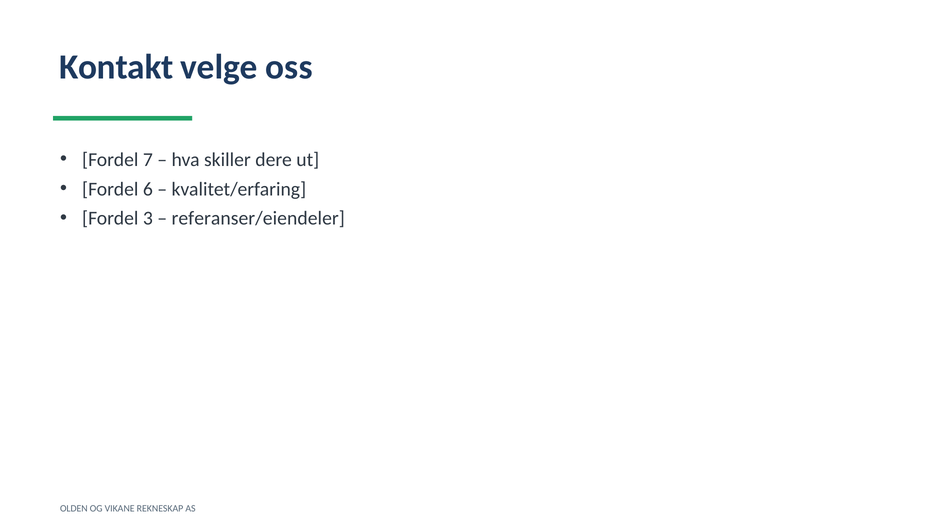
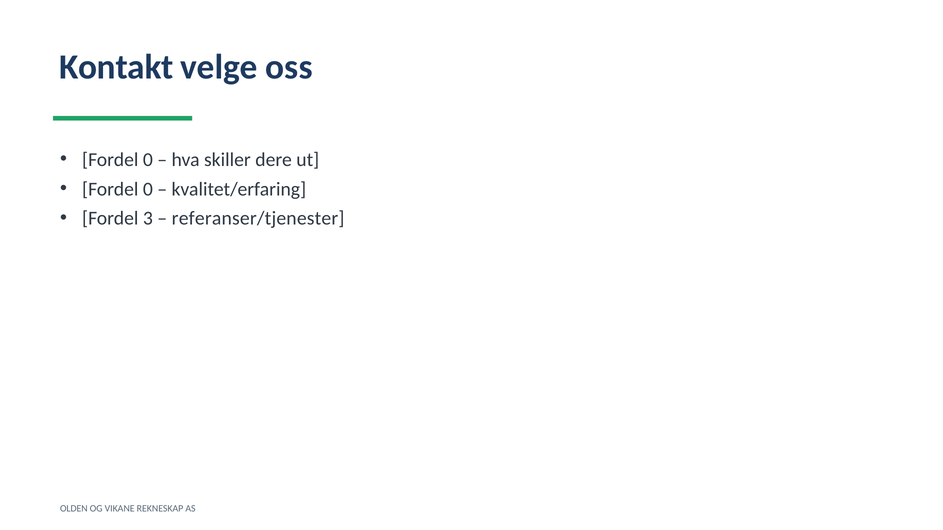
7: 7 -> 0 (148, 160)
6: 6 -> 0 (148, 189)
referanser/eiendeler: referanser/eiendeler -> referanser/tjenester (258, 219)
